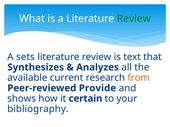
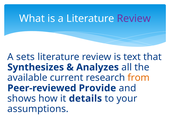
Review colour: green -> purple (134, 19)
certain: certain -> details (85, 99)
bibliography: bibliography -> assumptions (38, 109)
